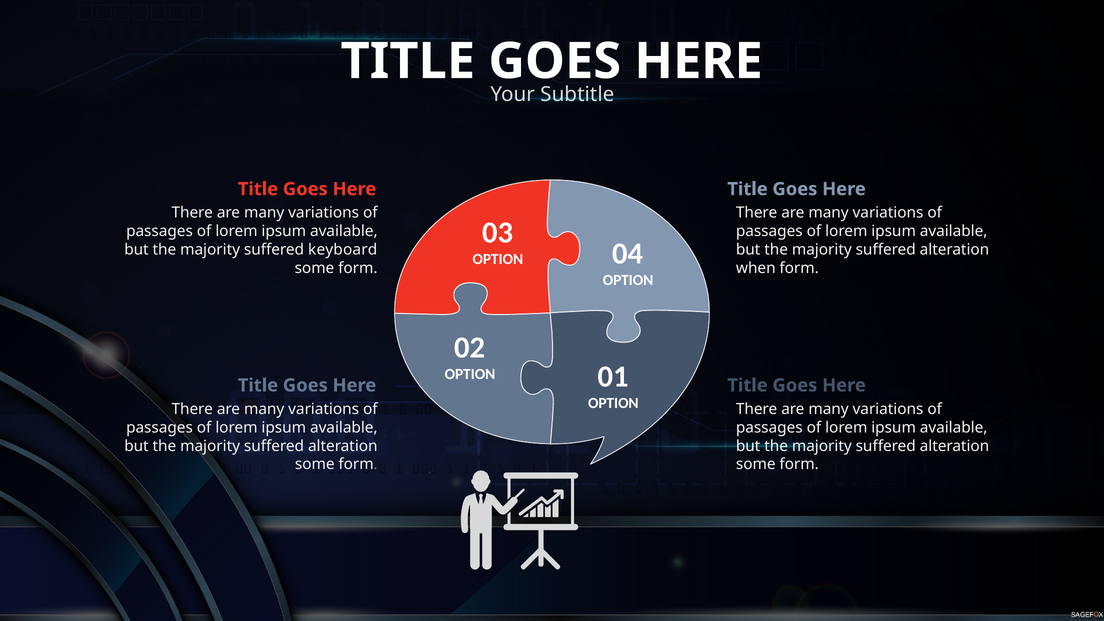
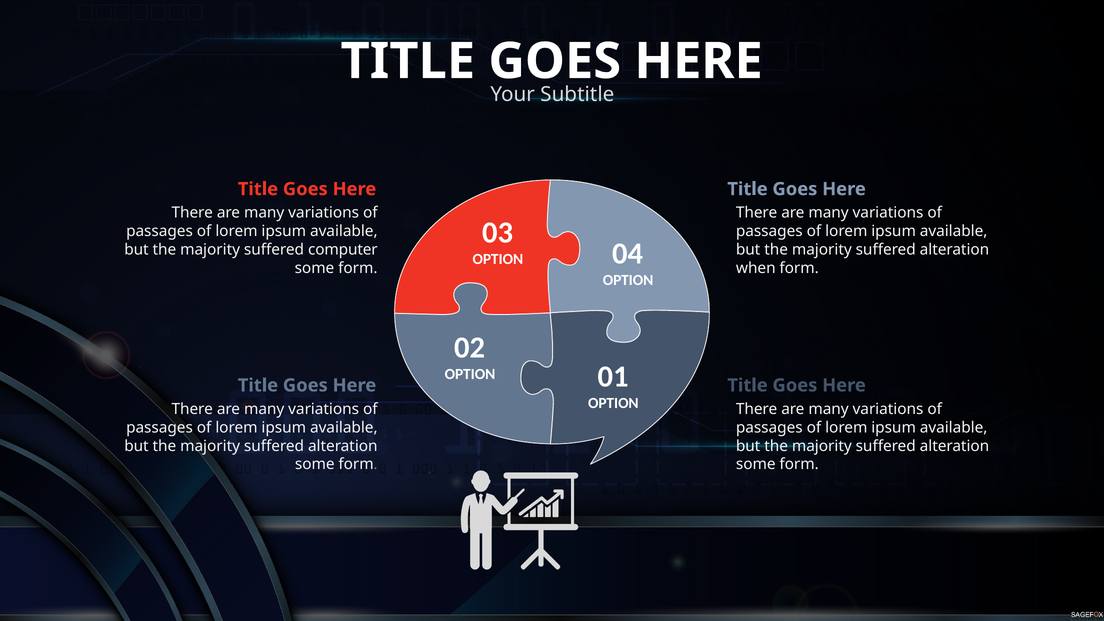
keyboard: keyboard -> computer (343, 250)
